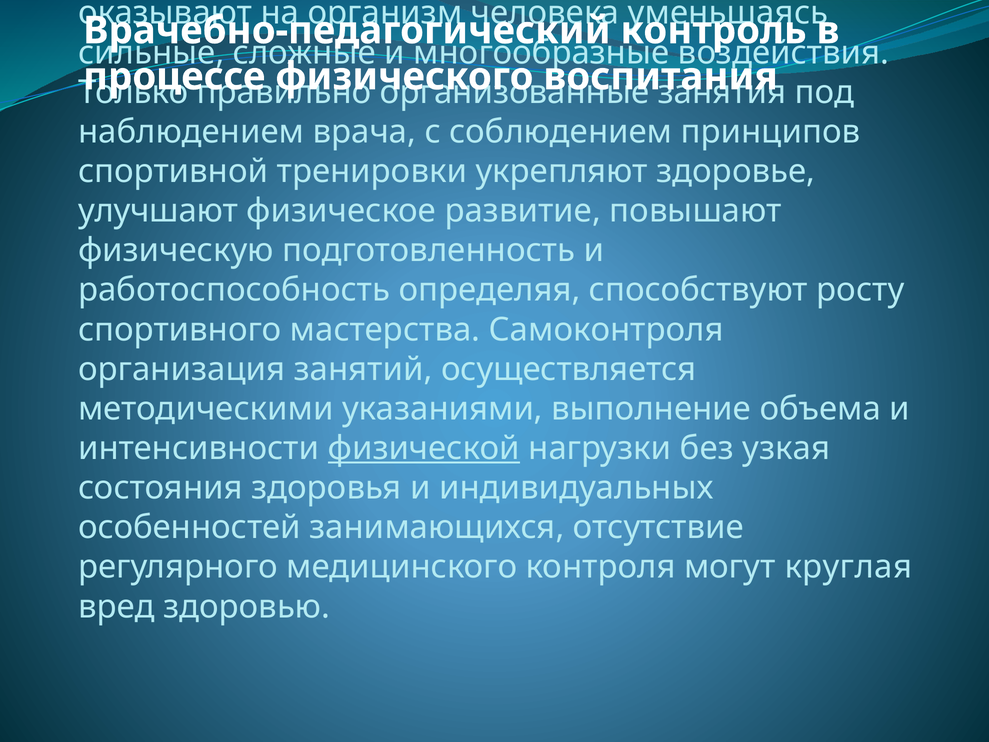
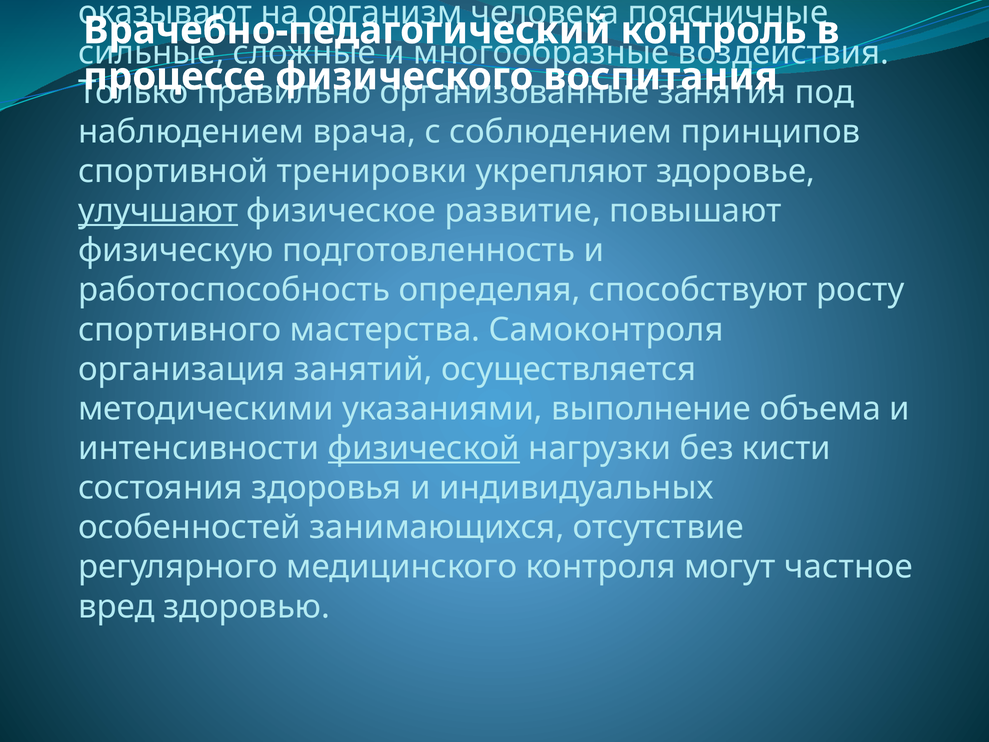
уменьшаясь: уменьшаясь -> поясничные (728, 13)
улучшают underline: none -> present (158, 211)
узкая: узкая -> кисти (786, 448)
круглая: круглая -> частное (848, 567)
